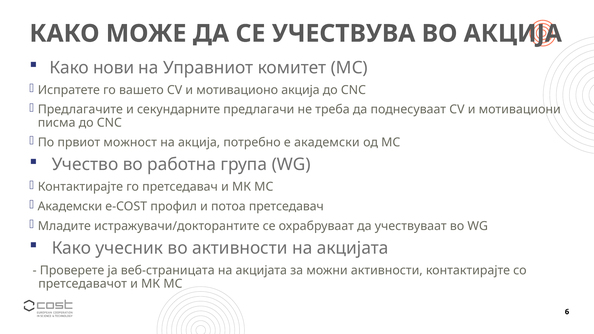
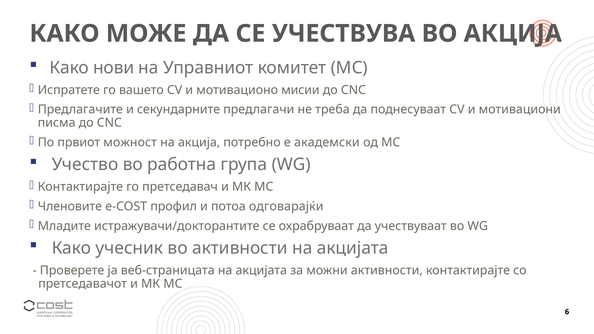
мотивационо акција: акција -> мисии (300, 90)
Академски: Академски -> Членовите (70, 206)
потоа претседавач: претседавач -> одговарајќи (286, 206)
